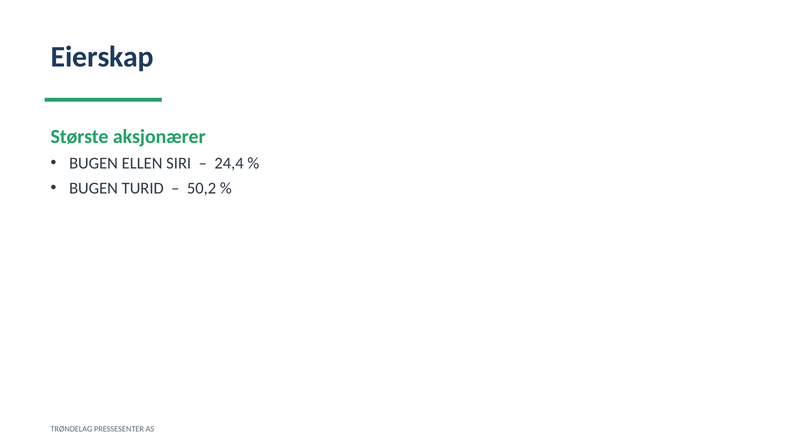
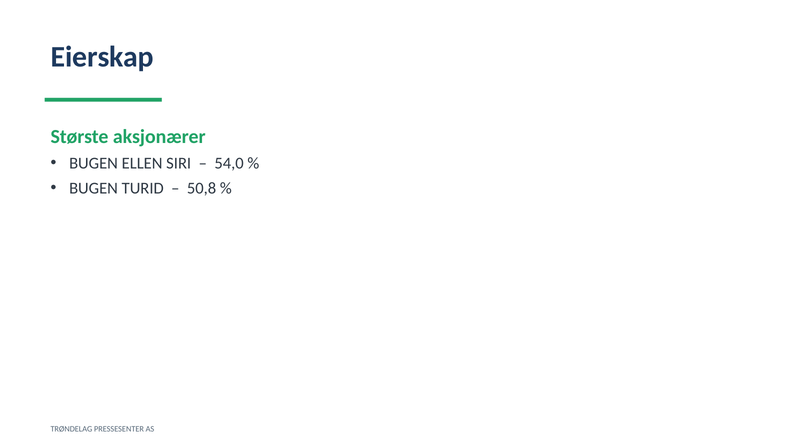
24,4: 24,4 -> 54,0 (229, 163)
50,2: 50,2 -> 50,8 (202, 188)
